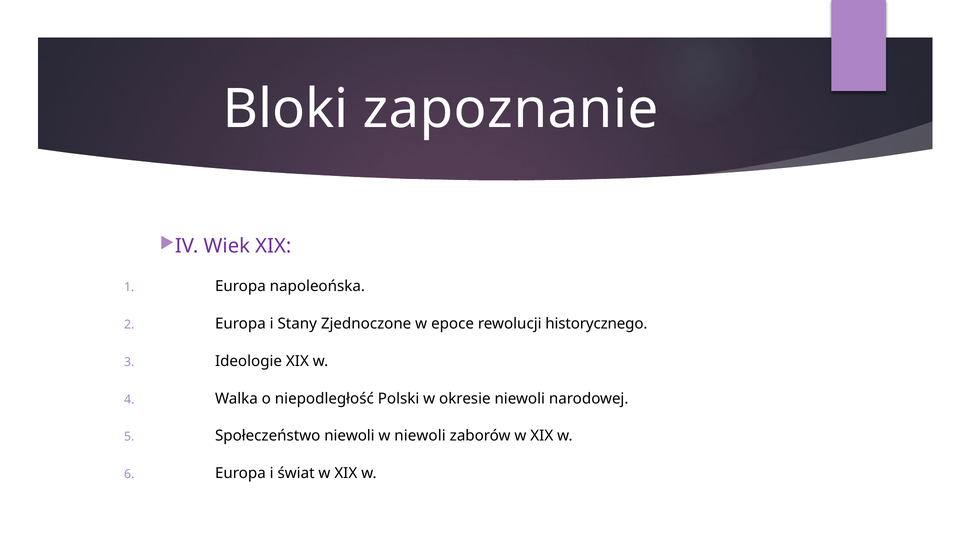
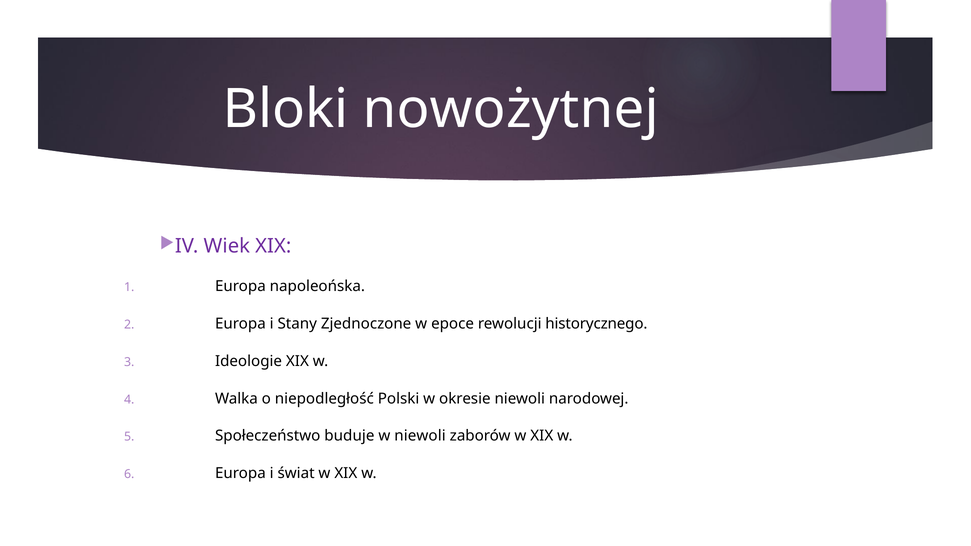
zapoznanie: zapoznanie -> nowożytnej (511, 110)
Społeczeństwo niewoli: niewoli -> buduje (349, 436)
